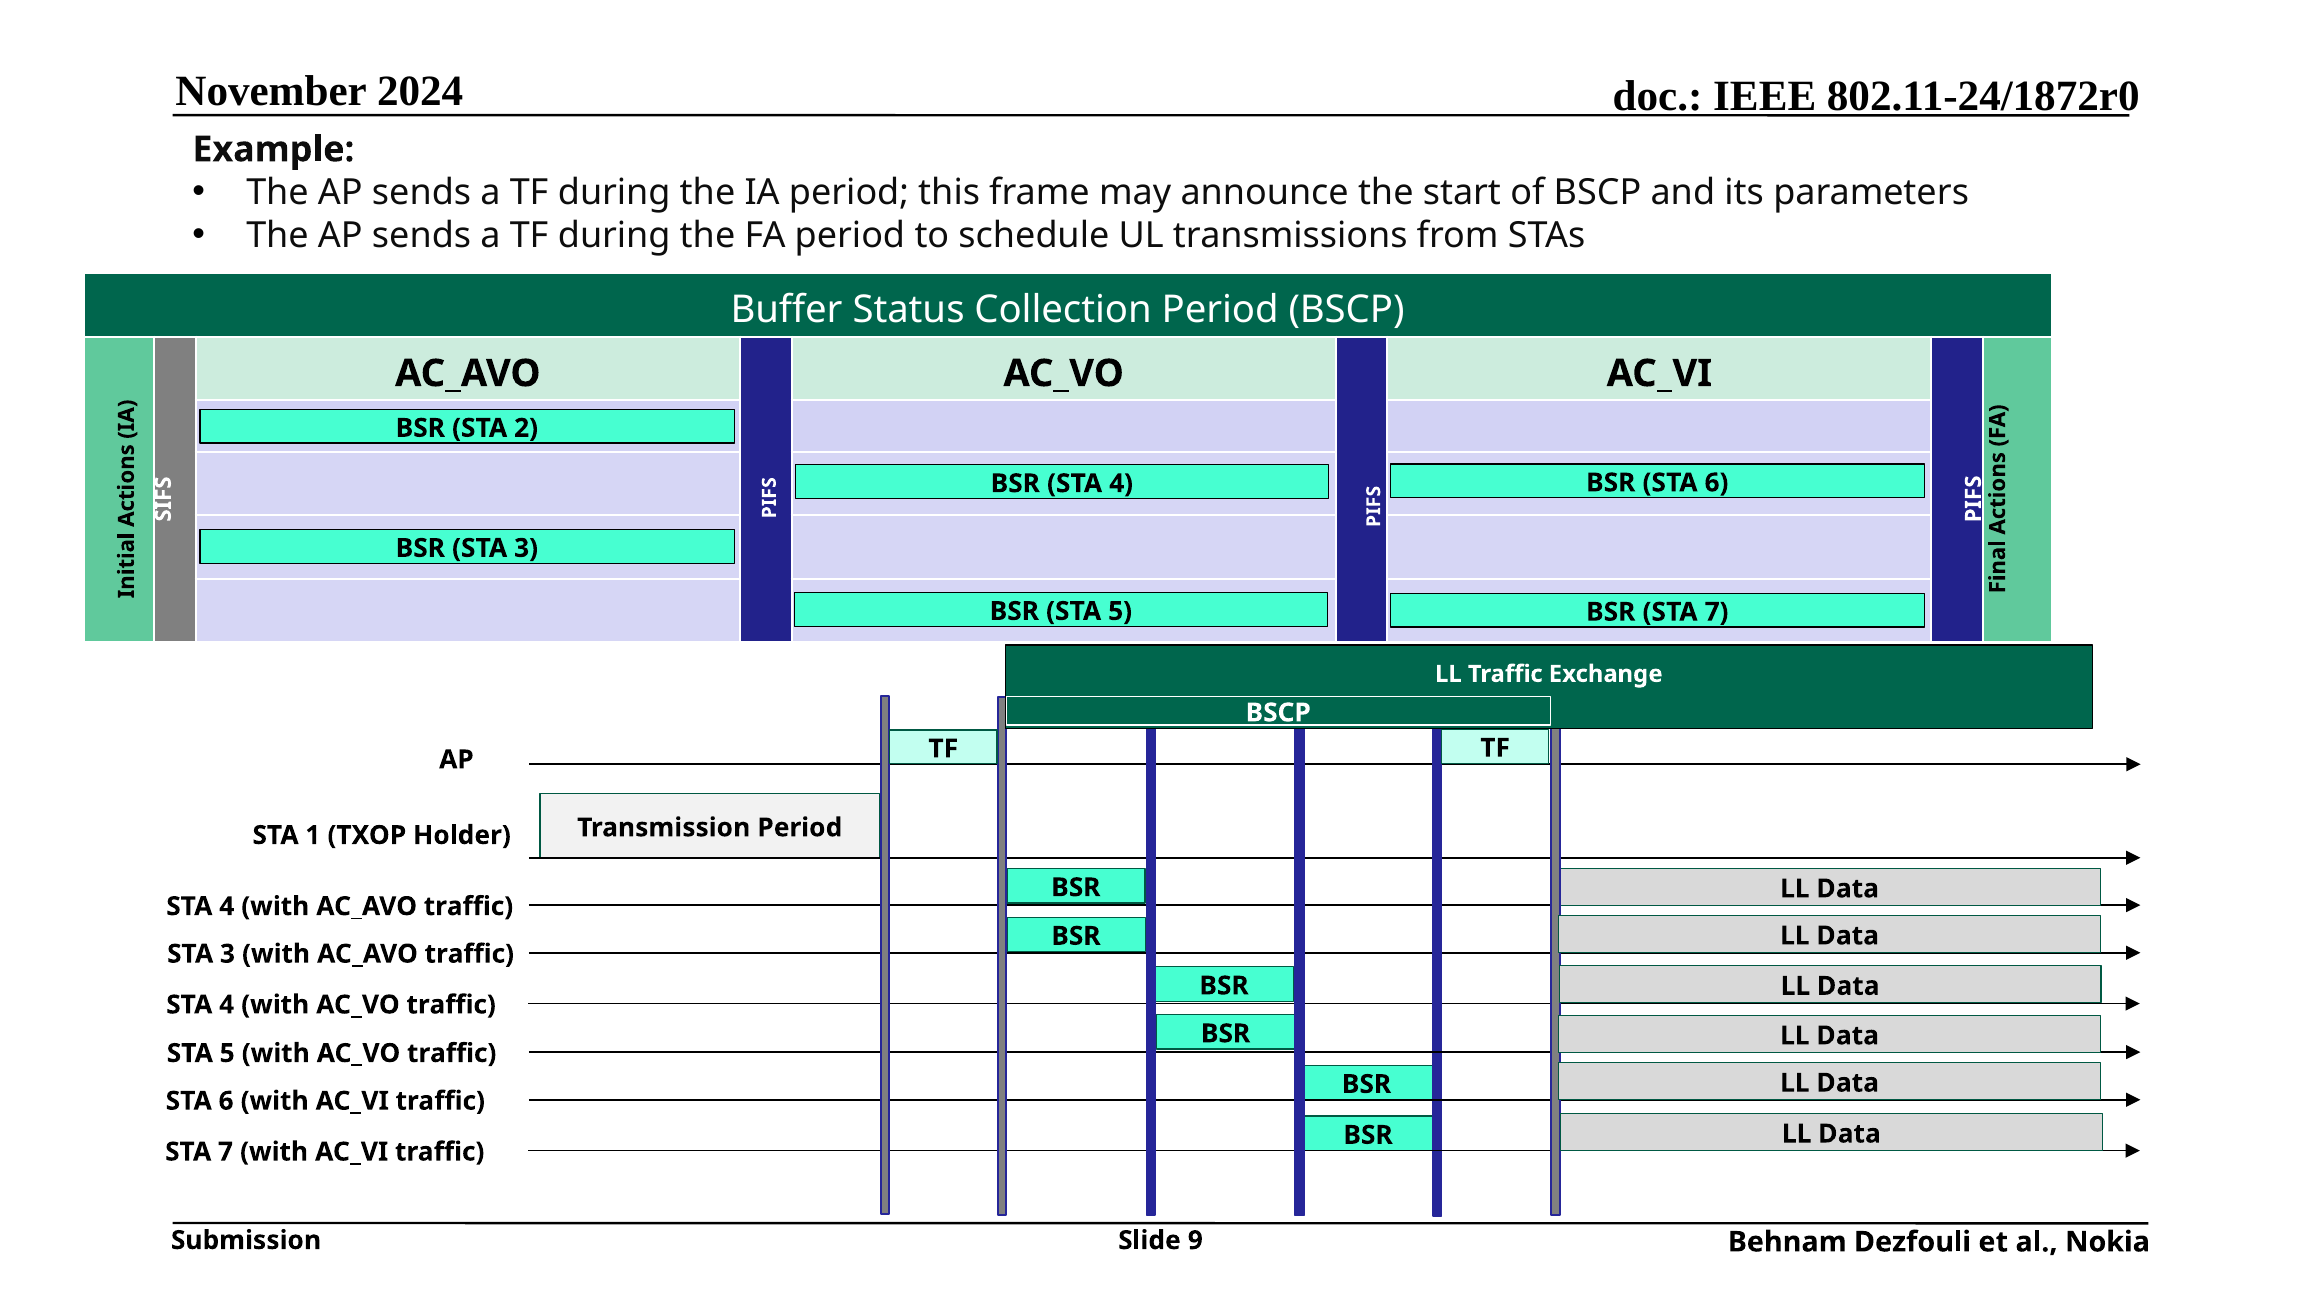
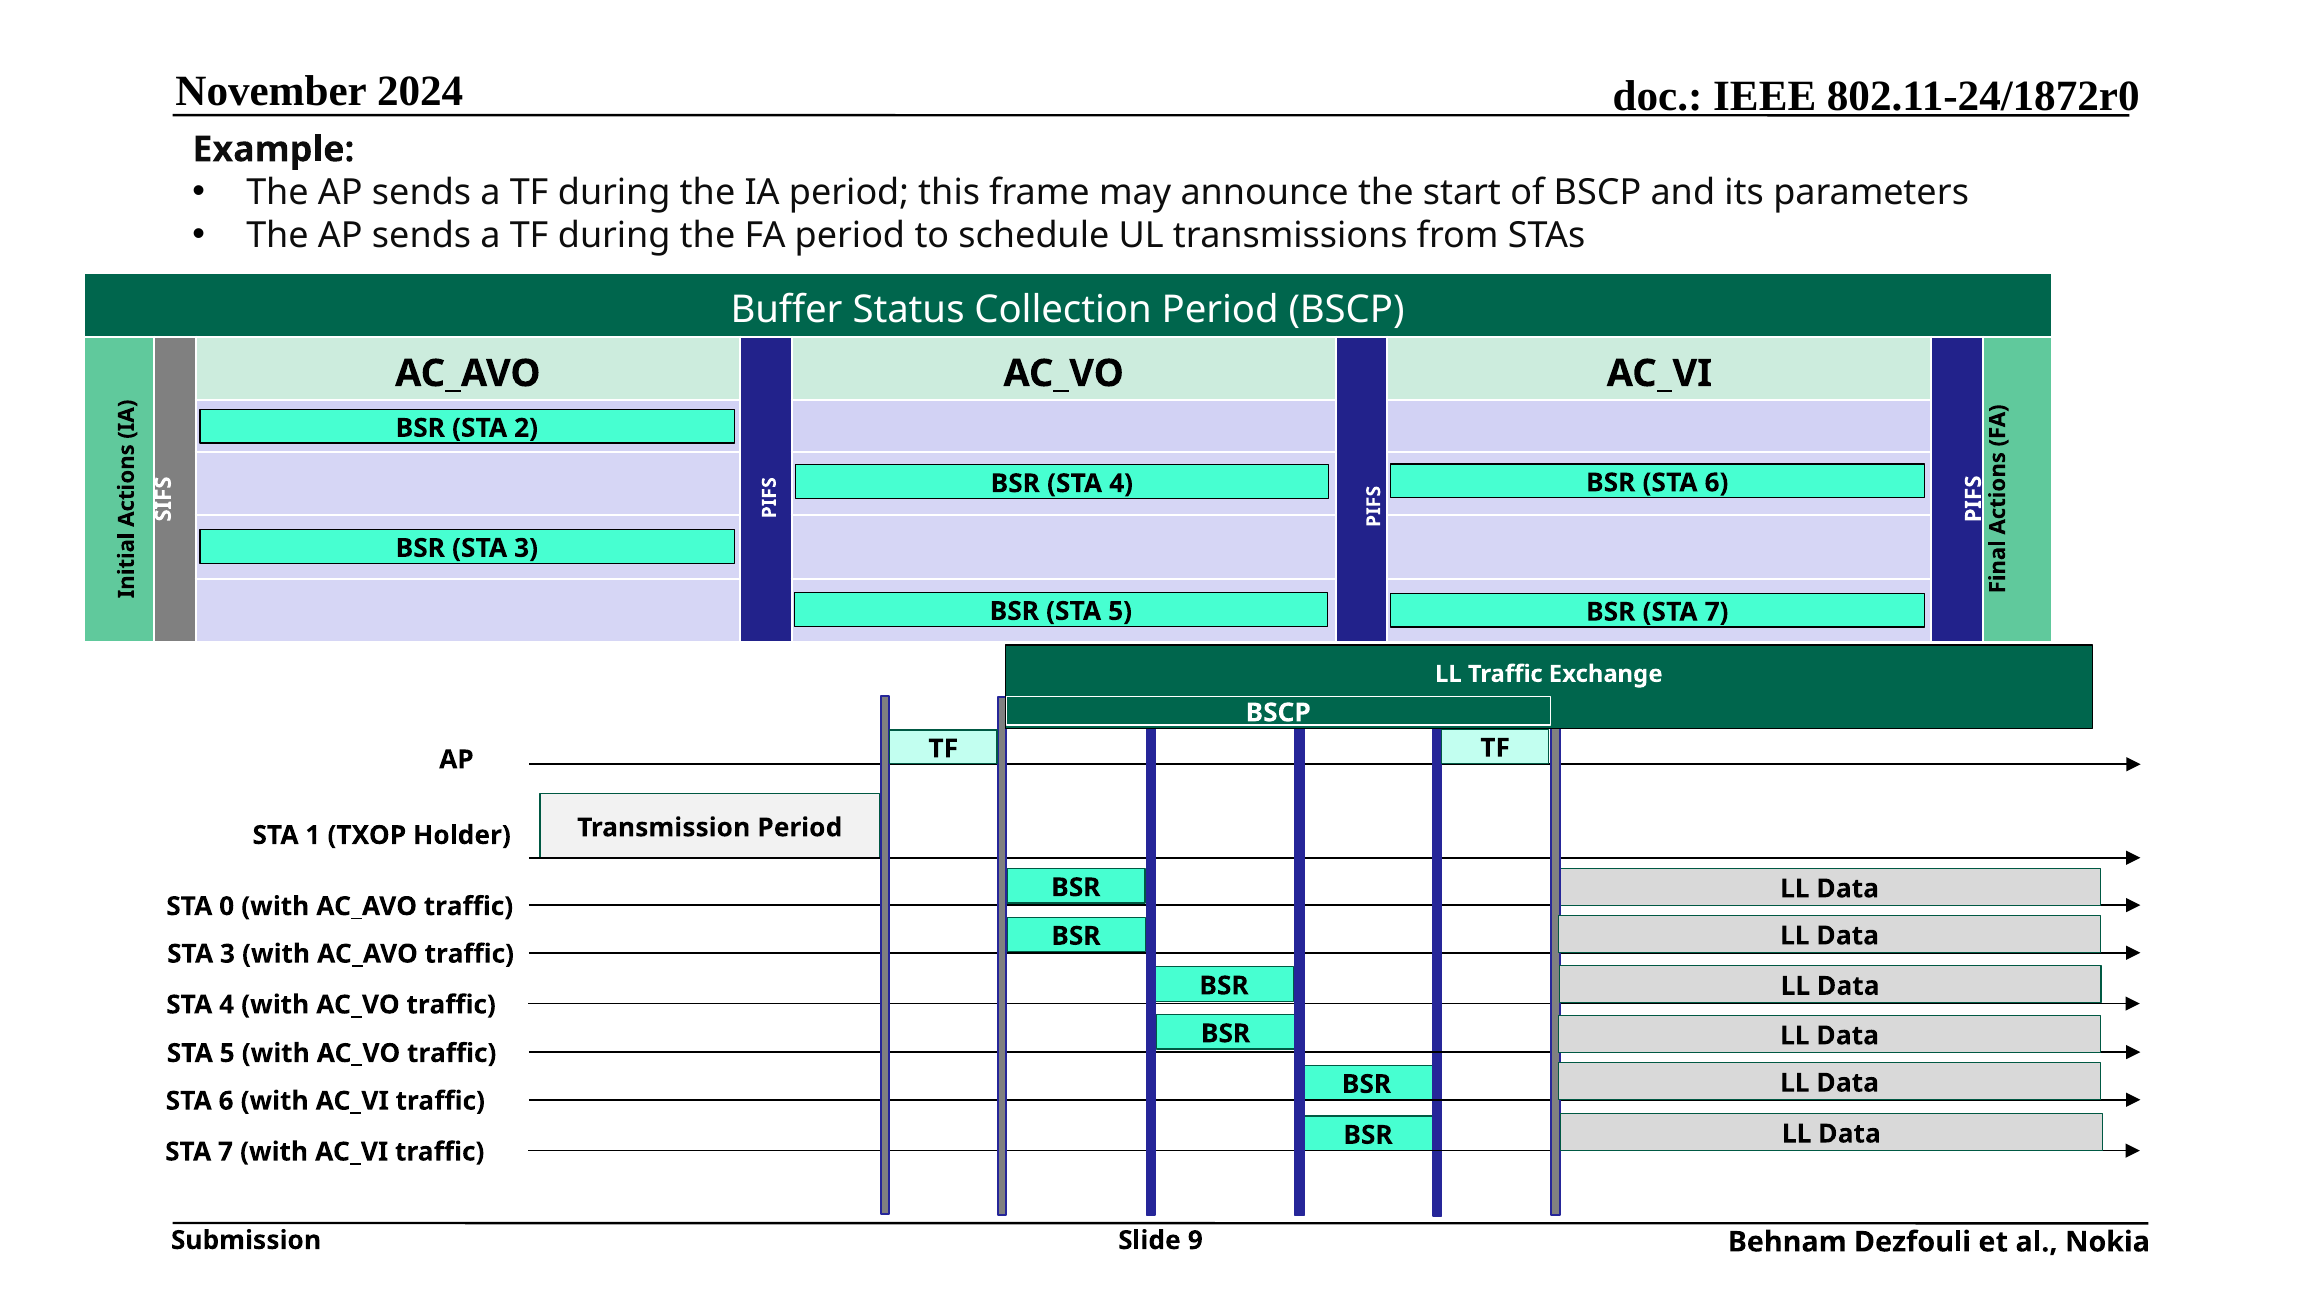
4: 4 -> 0 (227, 906)
